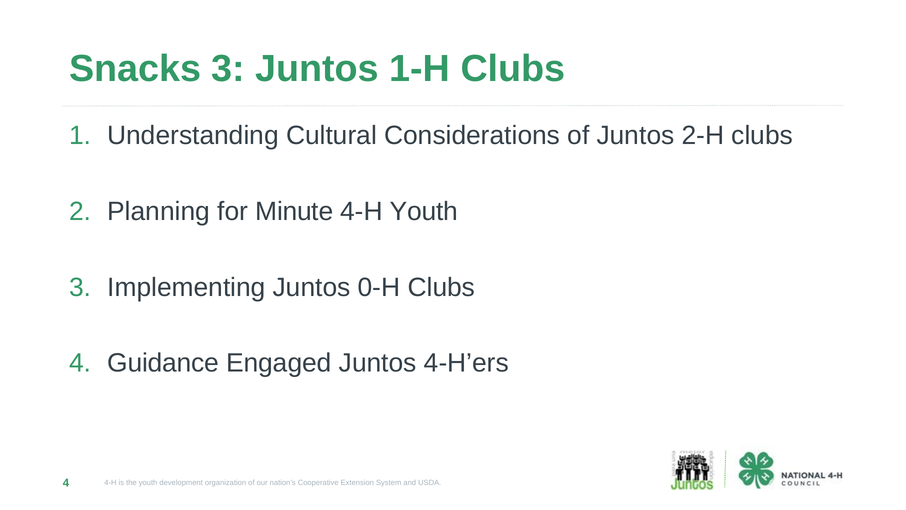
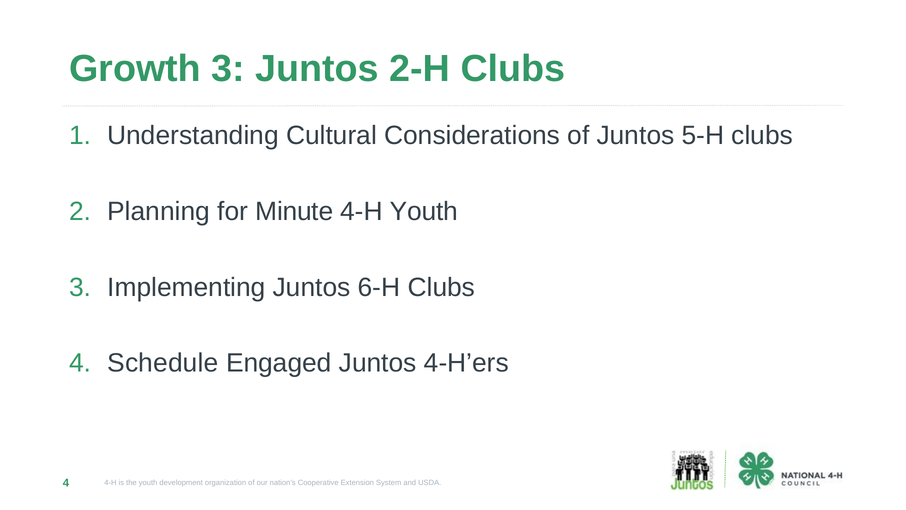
Snacks: Snacks -> Growth (135, 69)
1-H: 1-H -> 2-H (420, 69)
2-H: 2-H -> 5-H (703, 135)
0-H: 0-H -> 6-H (379, 287)
Guidance: Guidance -> Schedule (163, 363)
